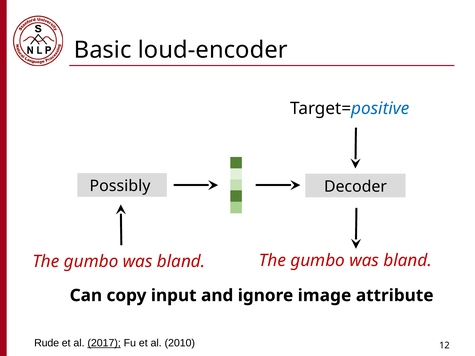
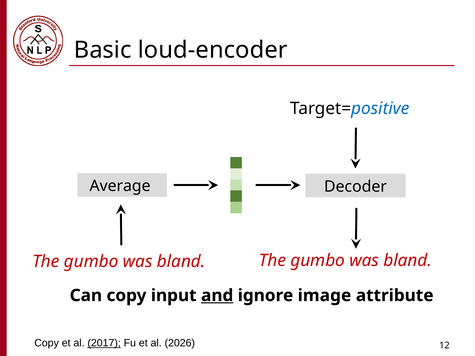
Possibly: Possibly -> Average (120, 186)
and underline: none -> present (217, 296)
Rude: Rude -> Copy (47, 343)
2010: 2010 -> 2026 (180, 343)
